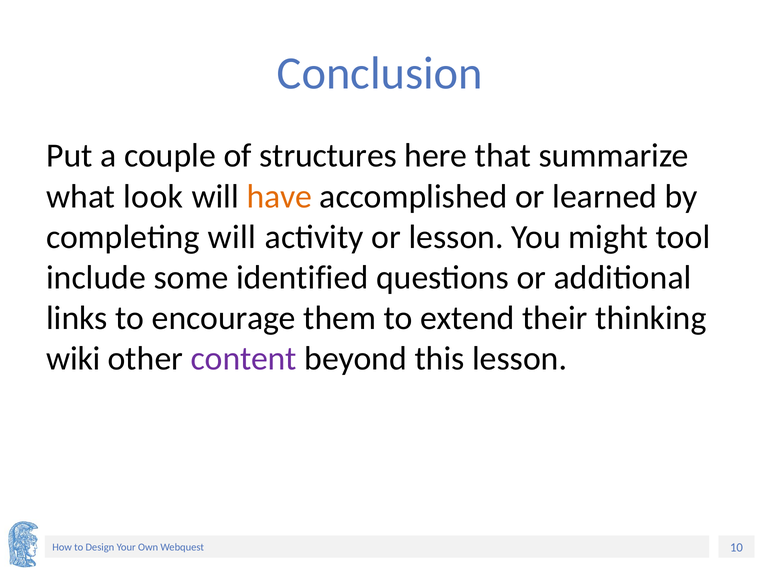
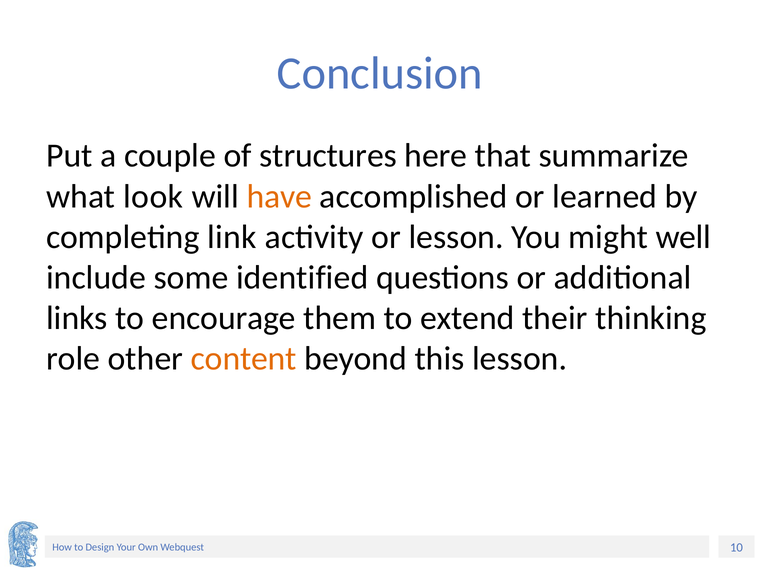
completing will: will -> link (232, 237)
tool: tool -> well (683, 237)
wiki: wiki -> role (73, 359)
content colour: purple -> orange (244, 359)
